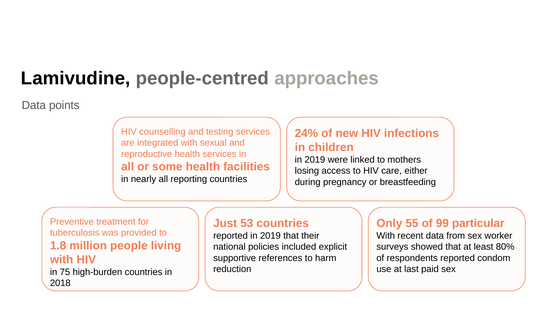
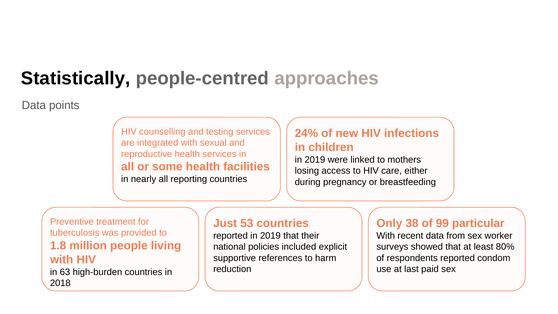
Lamivudine: Lamivudine -> Statistically (76, 78)
55: 55 -> 38 (412, 223)
75: 75 -> 63 (65, 272)
